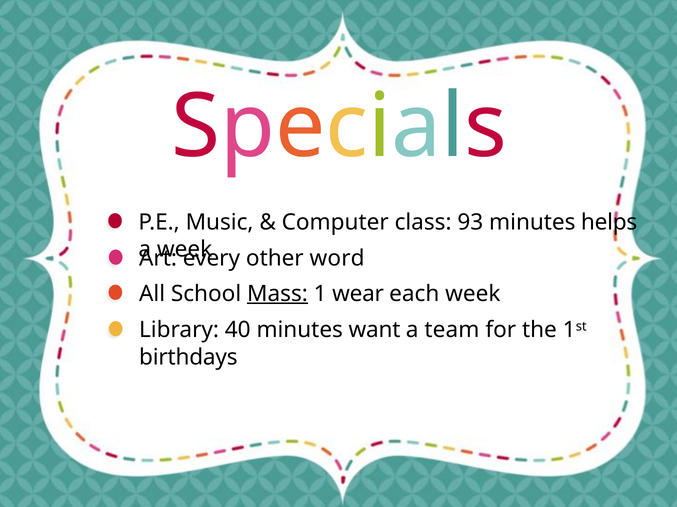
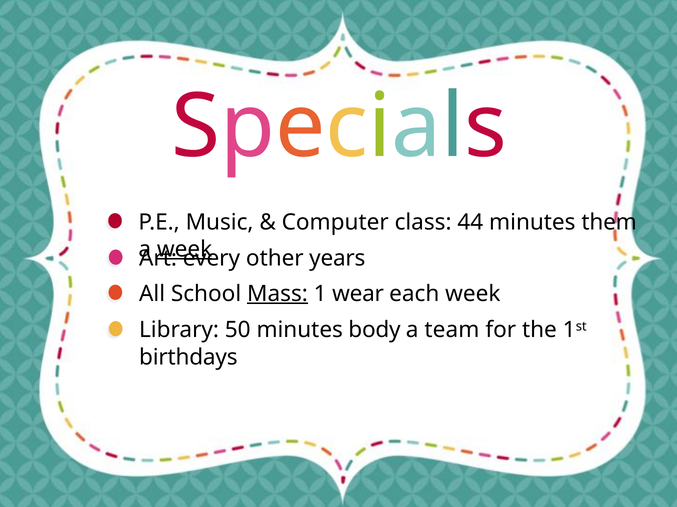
93: 93 -> 44 (470, 222)
helps: helps -> them (609, 222)
week underline: none -> present (185, 249)
word: word -> years (337, 259)
40: 40 -> 50 (238, 331)
want: want -> body (374, 331)
